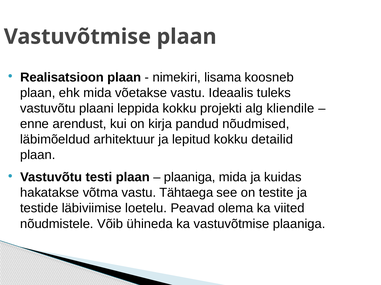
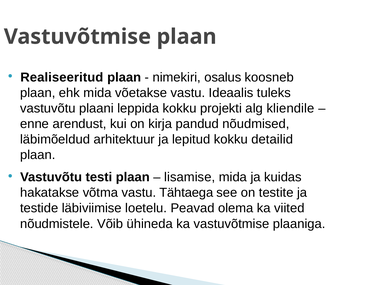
Realisatsioon: Realisatsioon -> Realiseeritud (62, 77)
lisama: lisama -> osalus (223, 77)
plaaniga: plaaniga -> lisamise (190, 178)
